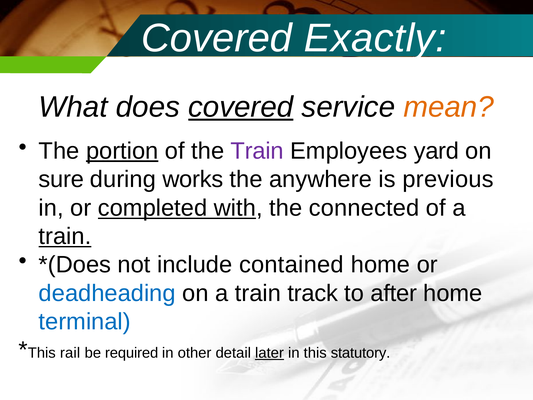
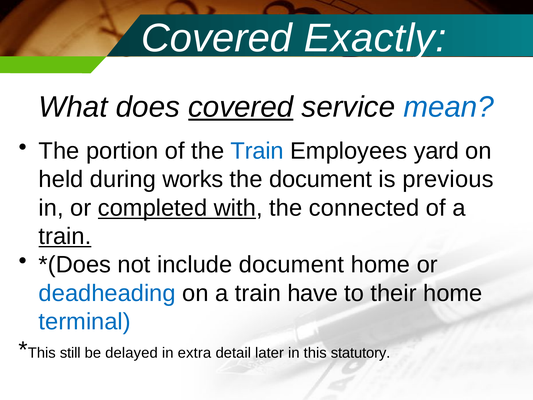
mean colour: orange -> blue (449, 107)
portion underline: present -> none (122, 151)
Train colour: purple -> blue (257, 151)
sure: sure -> held (61, 179)
the anywhere: anywhere -> document (321, 179)
include contained: contained -> document (291, 265)
track: track -> have (313, 293)
after: after -> their (394, 293)
rail: rail -> still (70, 353)
required: required -> delayed (131, 353)
other: other -> extra (194, 353)
later underline: present -> none (269, 353)
